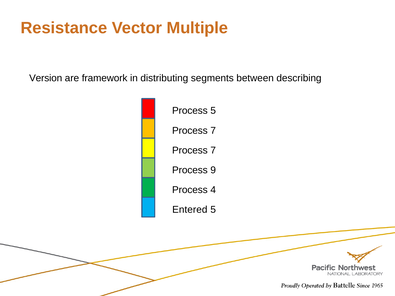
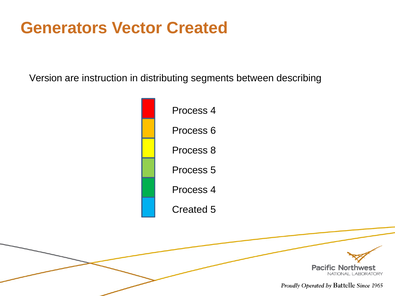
Resistance: Resistance -> Generators (64, 28)
Vector Multiple: Multiple -> Created (197, 28)
framework: framework -> instruction (105, 78)
5: 5 -> 4 (213, 111)
7: 7 -> 6 (213, 131)
7: 7 -> 8 (213, 151)
Process 9: 9 -> 5 (213, 170)
Entered: Entered -> Created (190, 210)
